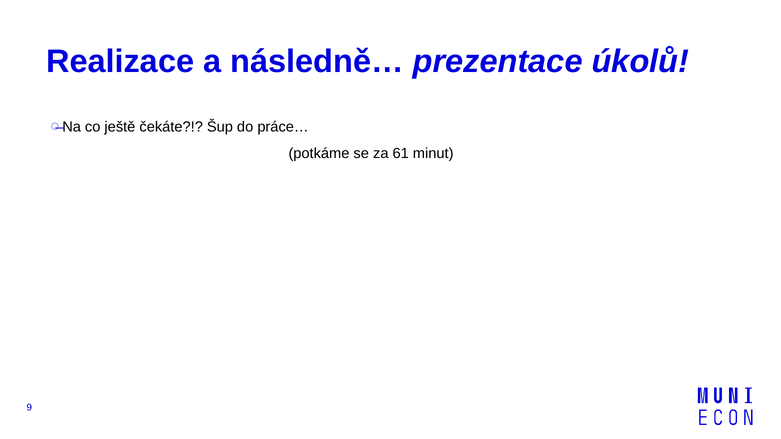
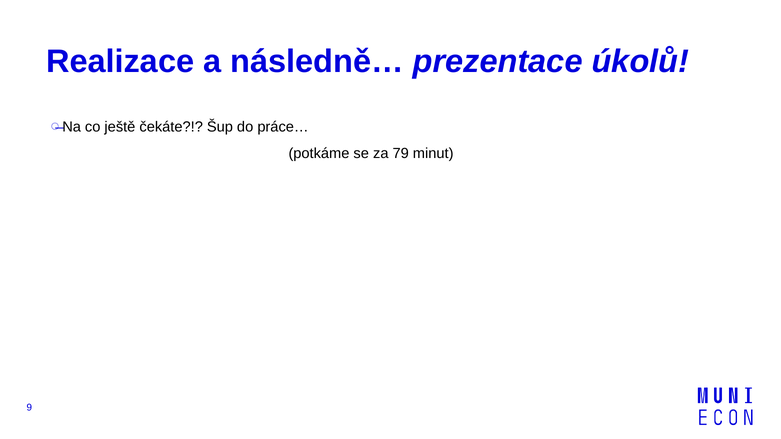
61: 61 -> 79 (401, 153)
